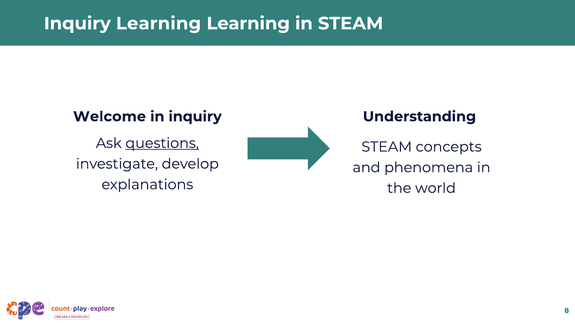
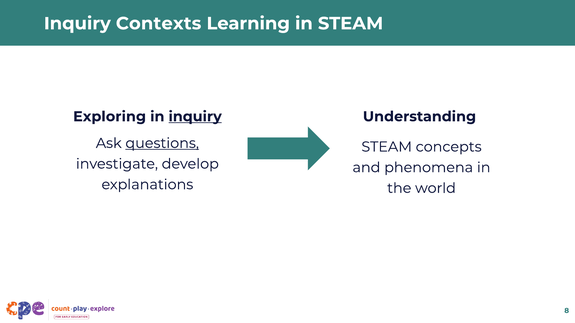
Inquiry Learning: Learning -> Contexts (159, 24)
Welcome: Welcome -> Exploring (110, 117)
inquiry underline: none -> present (195, 117)
